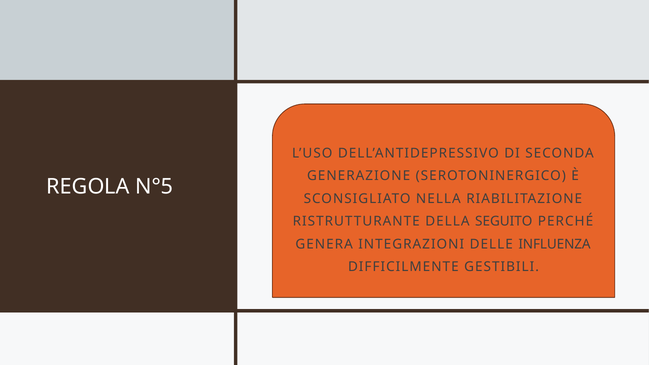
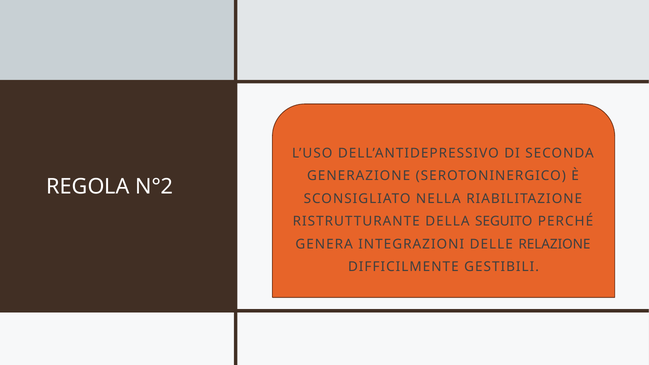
N°5: N°5 -> N°2 (154, 186)
INFLUENZA: INFLUENZA -> RELAZIONE (554, 244)
